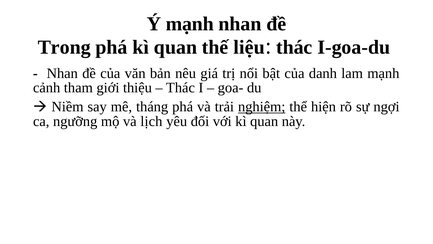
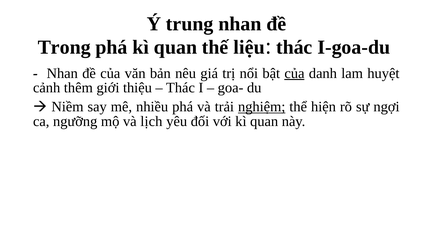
Ý mạnh: mạnh -> trung (190, 24)
của underline: none -> present (294, 73)
lam mạnh: mạnh -> huyệt (383, 73)
tham: tham -> thêm (78, 88)
tháng: tháng -> nhiều (152, 107)
